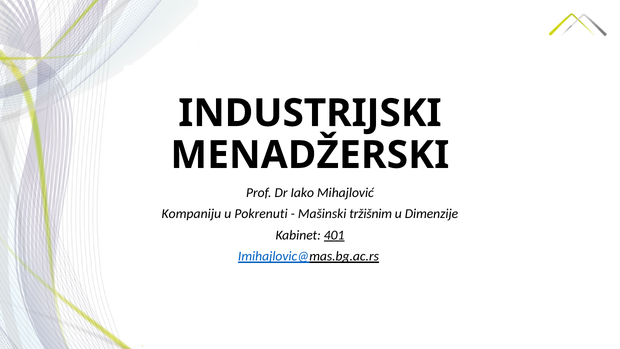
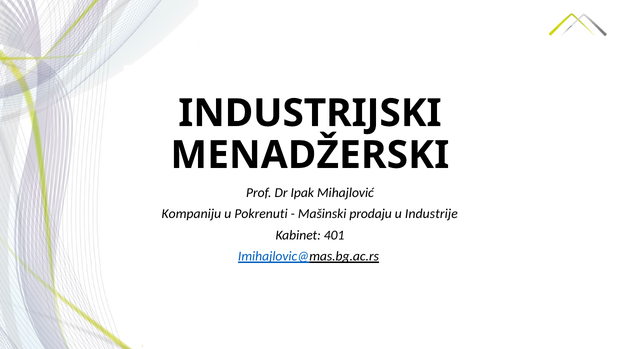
Iako: Iako -> Ipak (302, 193)
tržišnim: tržišnim -> prodaju (371, 214)
Dimenzije: Dimenzije -> Industrije (431, 214)
401 underline: present -> none (334, 235)
